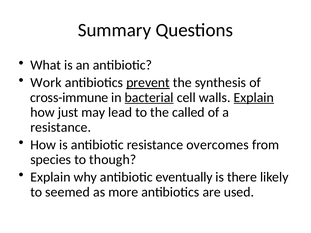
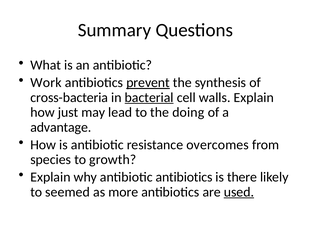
cross-immune: cross-immune -> cross-bacteria (69, 98)
Explain underline: present -> none (254, 98)
called: called -> doing (188, 113)
resistance: resistance -> advantage (61, 127)
though: though -> growth (113, 160)
antibiotic eventually: eventually -> antibiotics (184, 177)
used underline: none -> present (239, 192)
